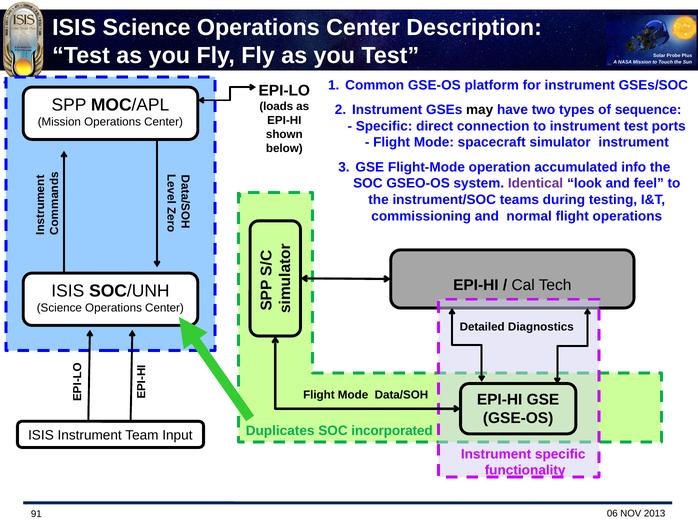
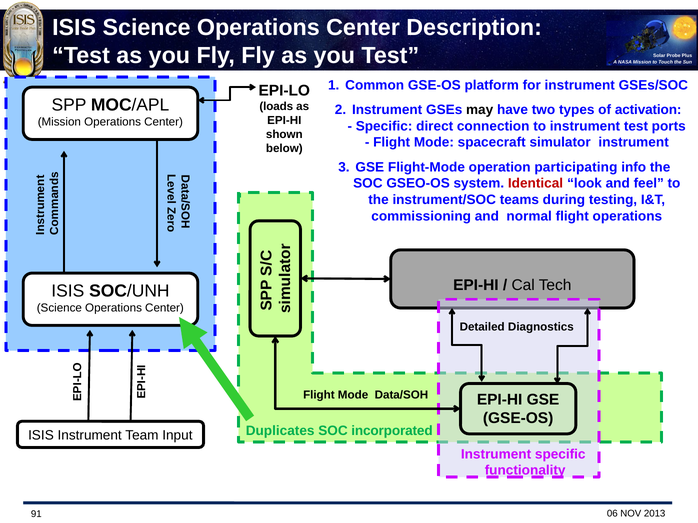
sequence: sequence -> activation (648, 110)
accumulated: accumulated -> participating (576, 167)
Identical colour: purple -> red (536, 184)
